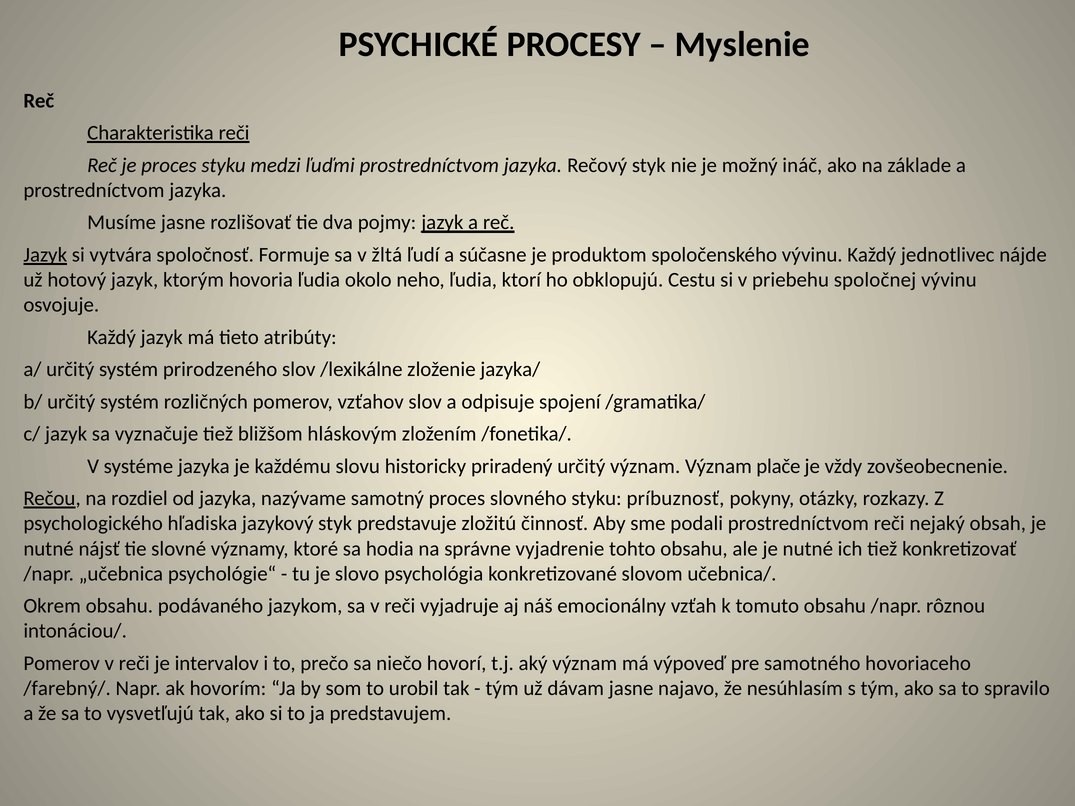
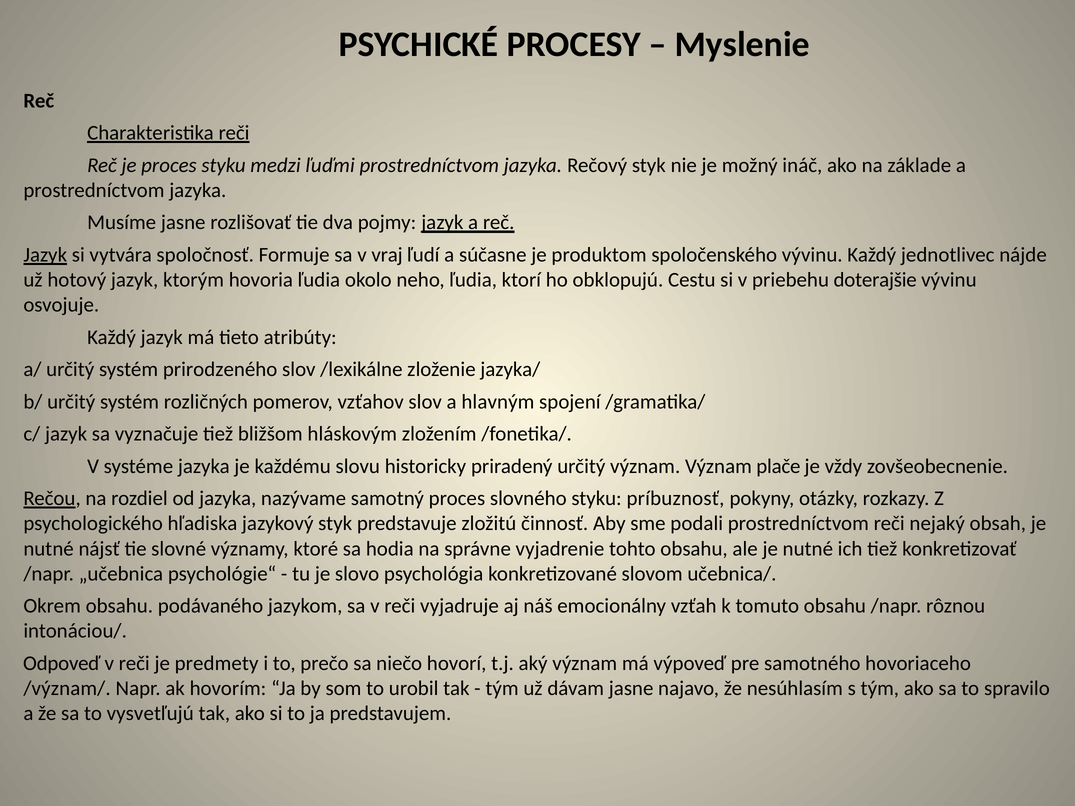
žltá: žltá -> vraj (387, 255)
spoločnej: spoločnej -> doterajšie (875, 280)
odpisuje: odpisuje -> hlavným (498, 402)
Pomerov: Pomerov -> Odpoveď (62, 663)
intervalov: intervalov -> predmety (217, 663)
/farebný/: /farebný/ -> /význam/ (67, 689)
